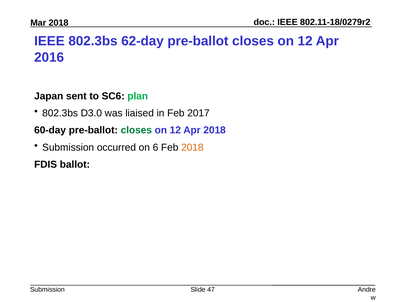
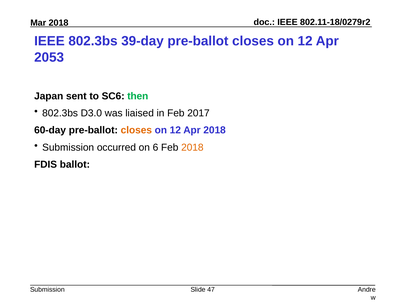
62-day: 62-day -> 39-day (143, 41)
2016: 2016 -> 2053 (49, 57)
plan: plan -> then (138, 96)
closes colour: green -> orange (136, 130)
